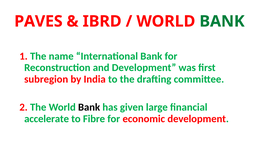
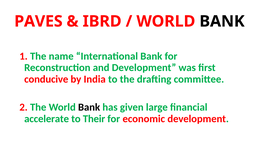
BANK colour: green -> black (222, 21)
subregion: subregion -> conducive (46, 79)
Fibre: Fibre -> Their (94, 119)
